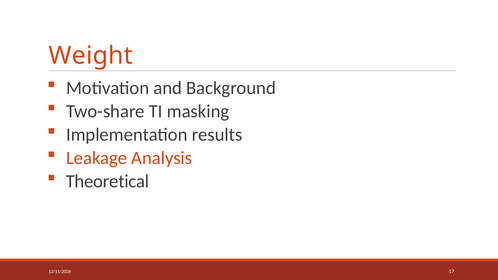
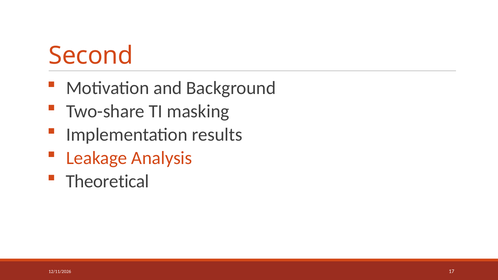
Weight: Weight -> Second (91, 56)
